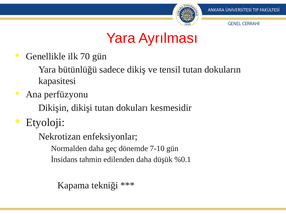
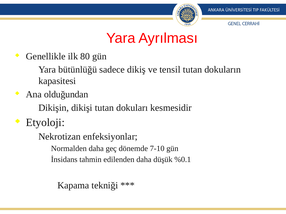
70: 70 -> 80 (85, 56)
perfüzyonu: perfüzyonu -> olduğundan (66, 95)
